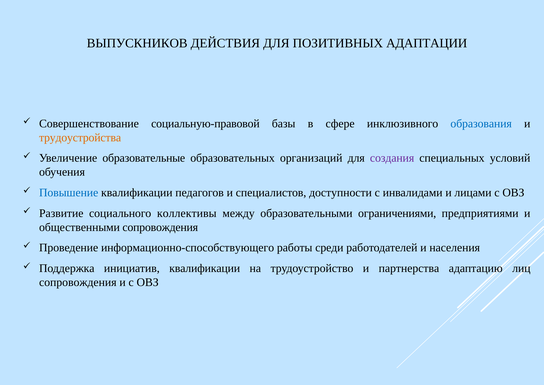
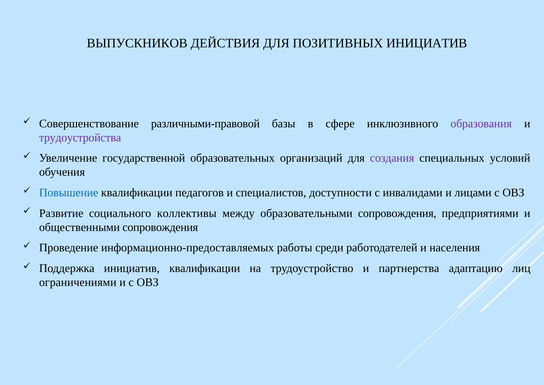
ПОЗИТИВНЫХ АДАПТАЦИИ: АДАПТАЦИИ -> ИНИЦИАТИВ (427, 43)
социальную-правовой: социальную-правовой -> различными-правовой (205, 123)
образования colour: blue -> purple (481, 123)
трудоустройства colour: orange -> purple (80, 137)
образовательные: образовательные -> государственной (144, 158)
образовательными ограничениями: ограничениями -> сопровождения (397, 213)
информационно-способствующего: информационно-способствующего -> информационно-предоставляемых (188, 248)
сопровождения: сопровождения -> ограничениями (78, 282)
